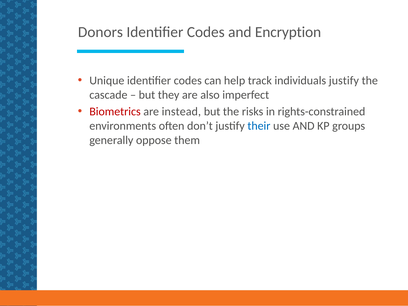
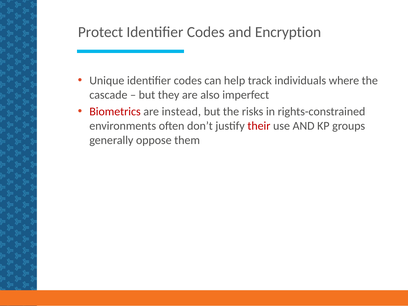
Donors: Donors -> Protect (101, 32)
individuals justify: justify -> where (344, 81)
their colour: blue -> red (259, 126)
